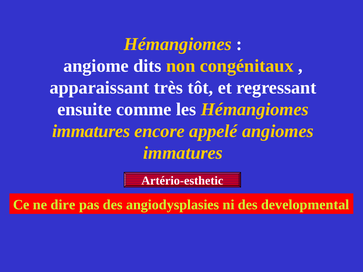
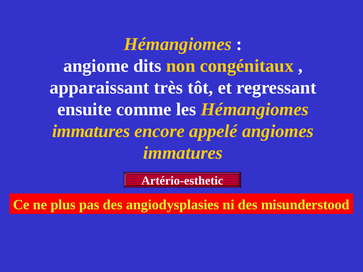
dire: dire -> plus (63, 205)
developmental: developmental -> misunderstood (305, 205)
